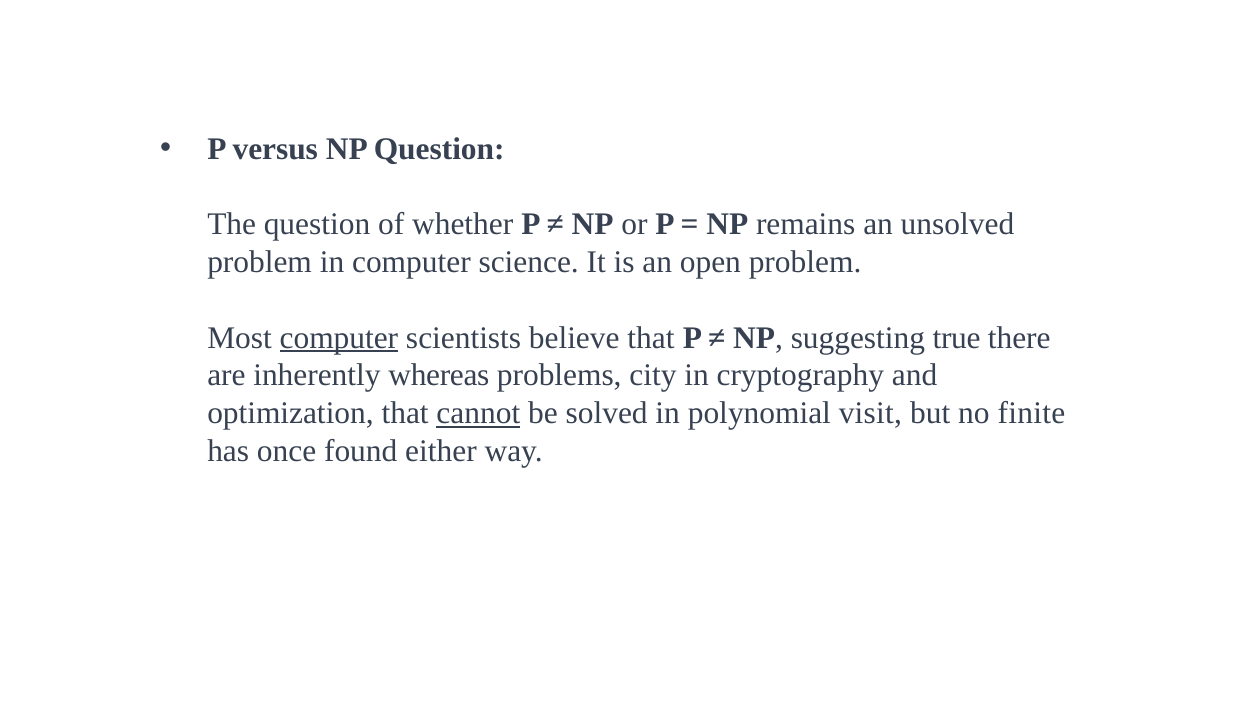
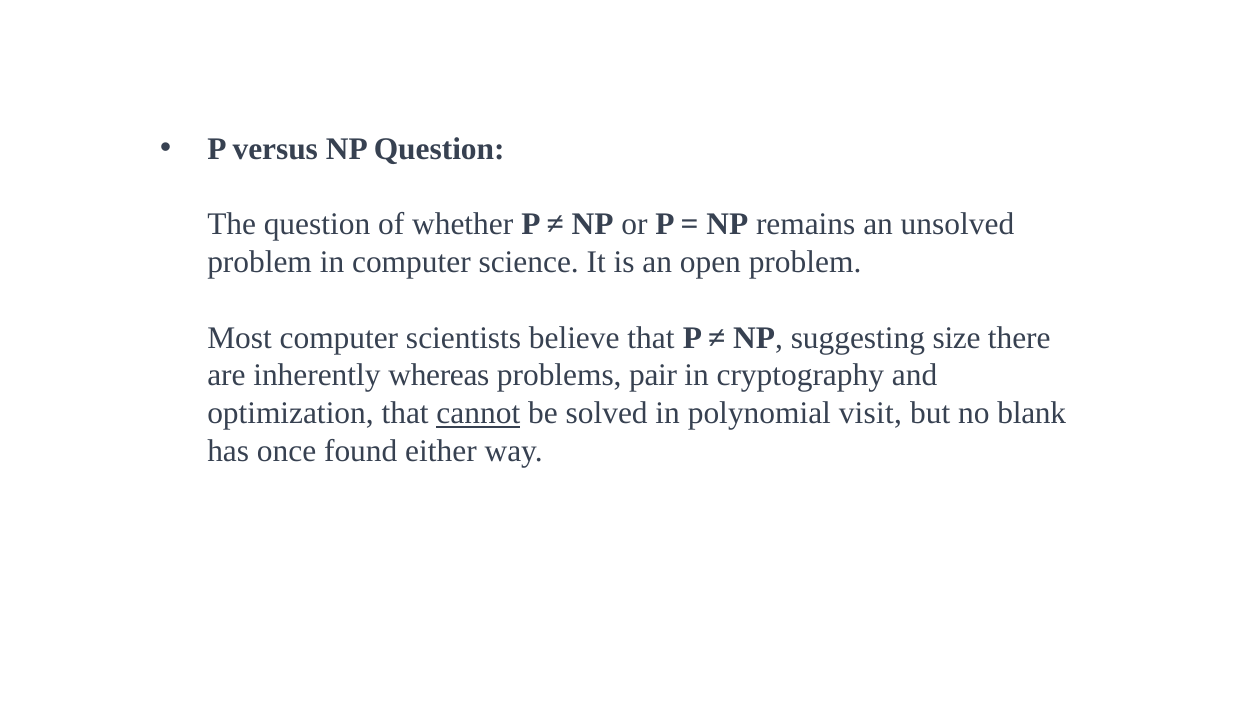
computer underline: present -> none (339, 338)
true: true -> size (957, 338)
city: city -> pair (653, 375)
finite: finite -> blank (1032, 413)
